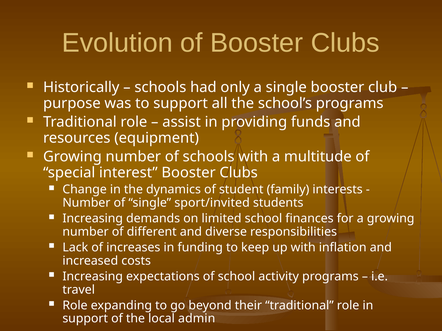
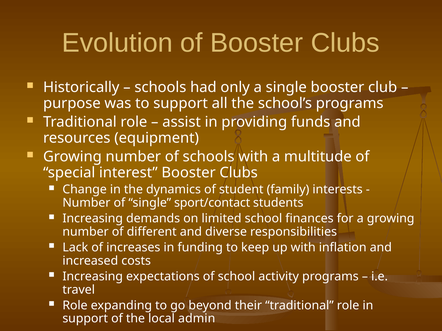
sport/invited: sport/invited -> sport/contact (212, 203)
